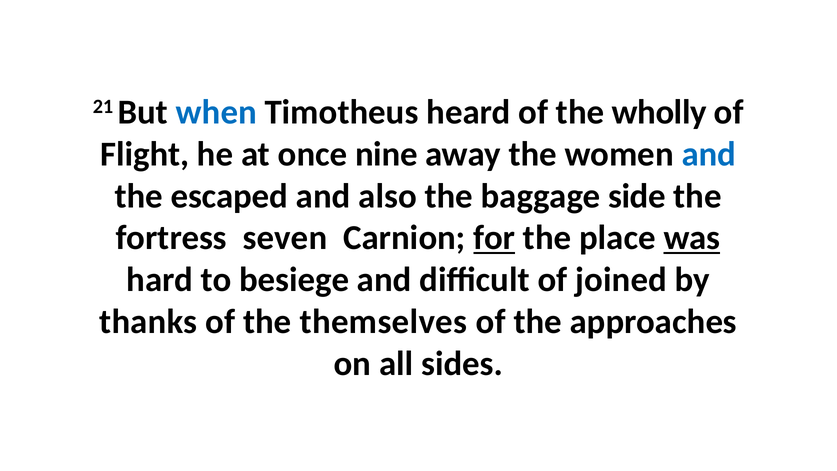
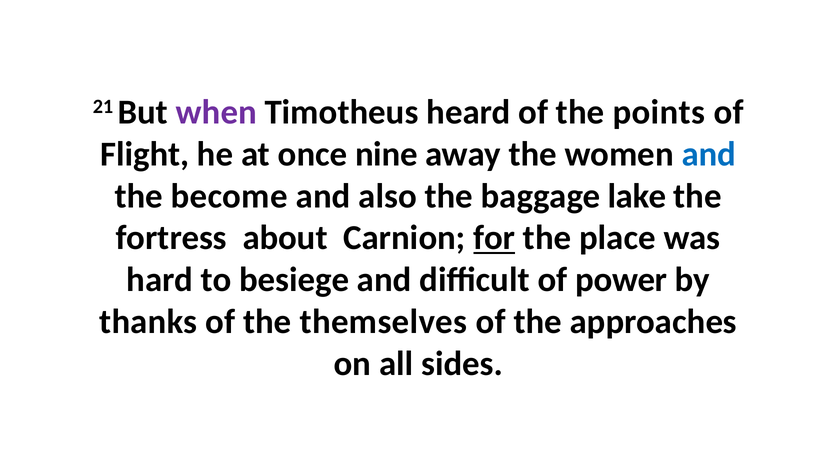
when colour: blue -> purple (216, 112)
wholly: wholly -> points (659, 112)
escaped: escaped -> become (229, 196)
side: side -> lake (637, 196)
seven: seven -> about (285, 238)
was underline: present -> none (692, 238)
joined: joined -> power (621, 280)
